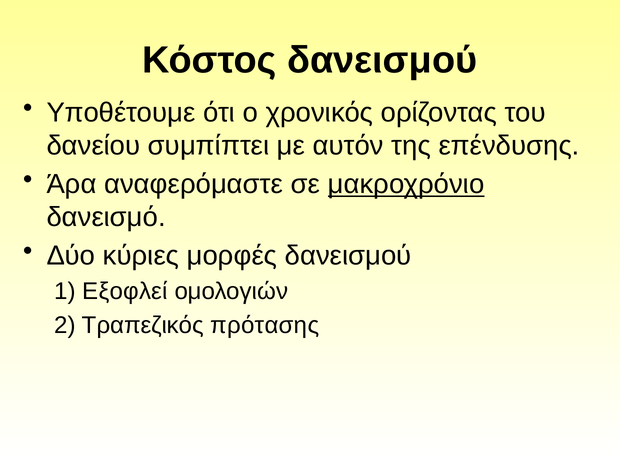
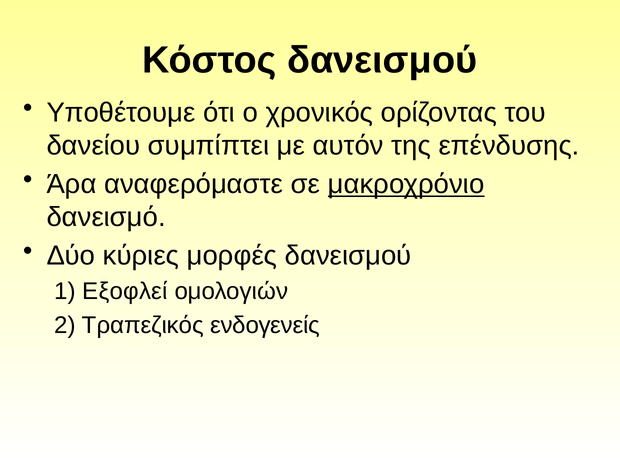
πρότασης: πρότασης -> ενδογενείς (265, 325)
